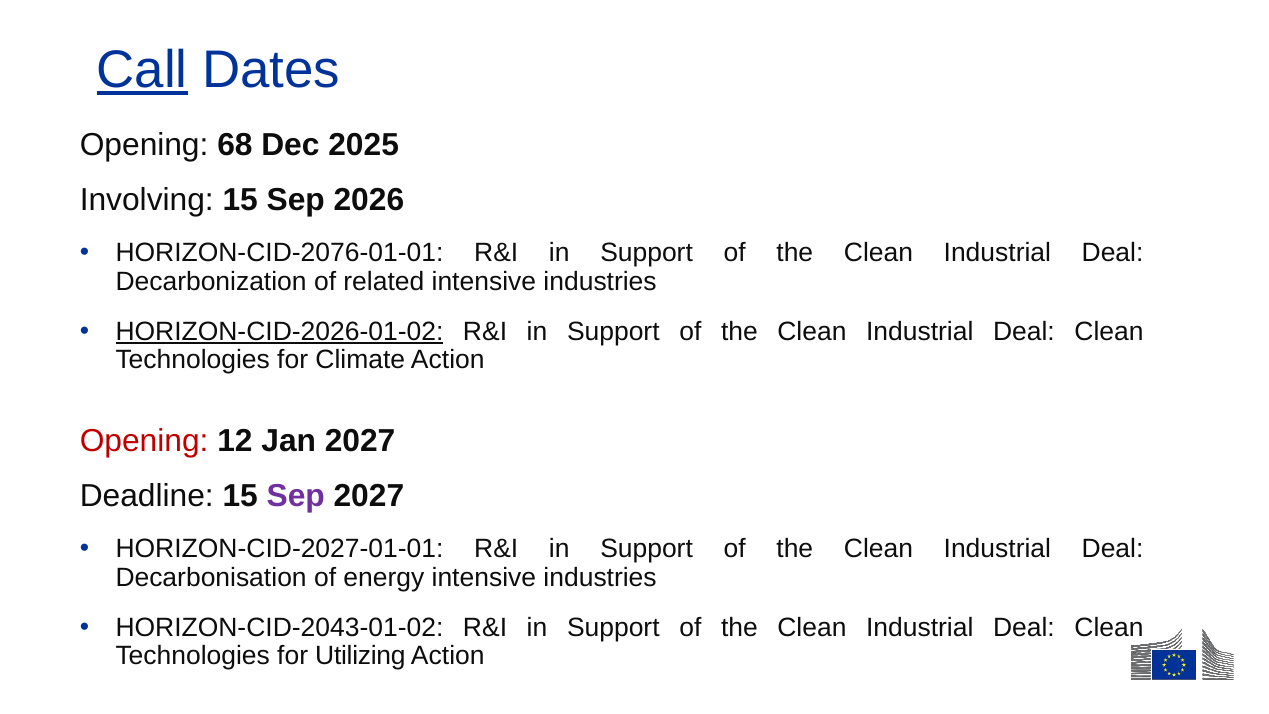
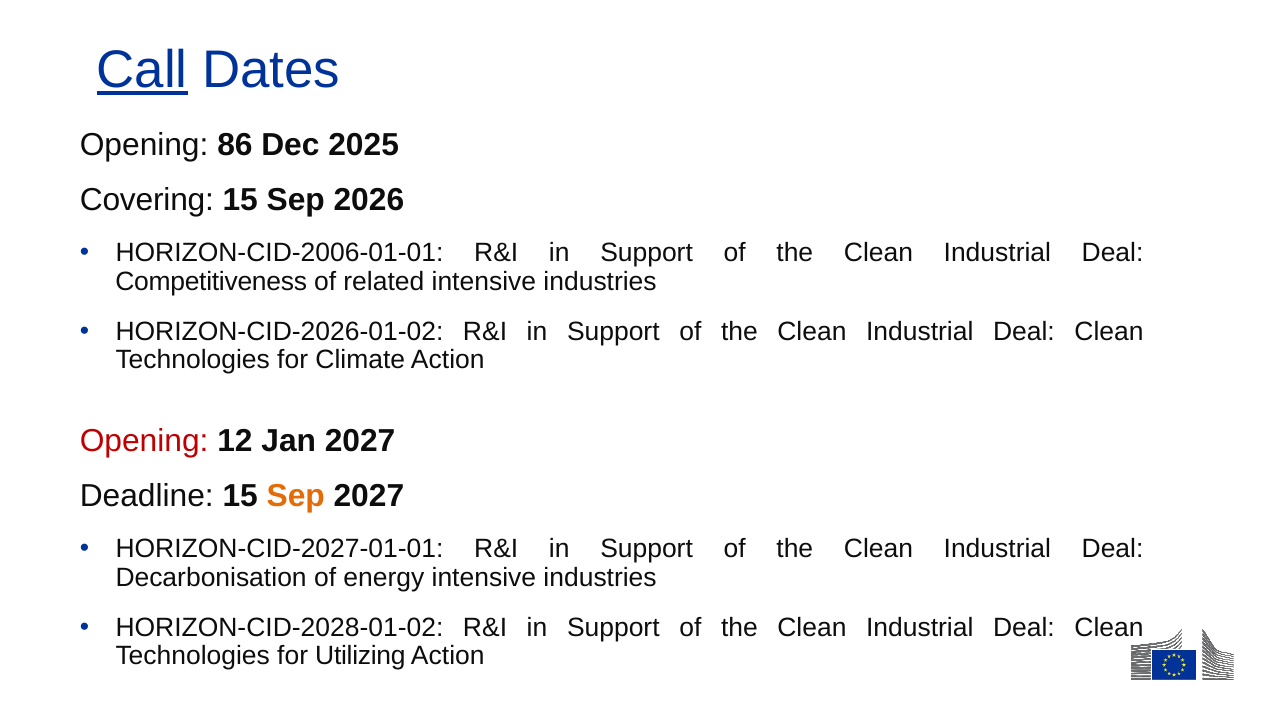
68: 68 -> 86 (235, 145)
Involving: Involving -> Covering (147, 200)
HORIZON-CID-2076-01-01: HORIZON-CID-2076-01-01 -> HORIZON-CID-2006-01-01 (279, 253)
Decarbonization: Decarbonization -> Competitiveness (211, 282)
HORIZON-CID-2026-01-02 underline: present -> none (279, 331)
Sep colour: purple -> orange (296, 496)
HORIZON-CID-2043-01-02: HORIZON-CID-2043-01-02 -> HORIZON-CID-2028-01-02 (279, 627)
